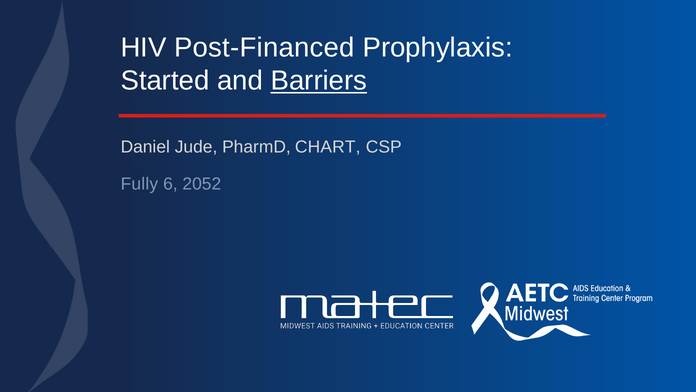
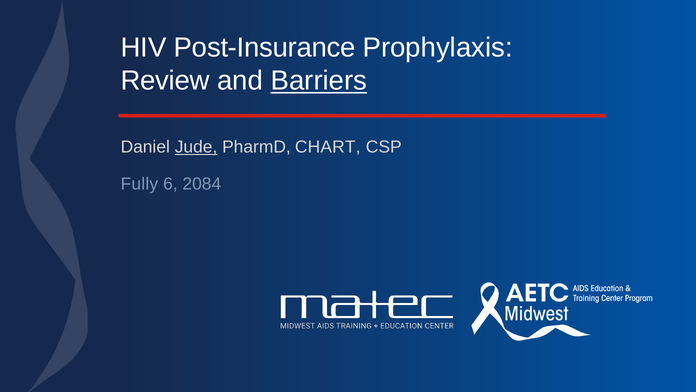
Post-Financed: Post-Financed -> Post-Insurance (265, 48)
Started: Started -> Review (165, 81)
Jude underline: none -> present (196, 147)
2052: 2052 -> 2084 (202, 184)
